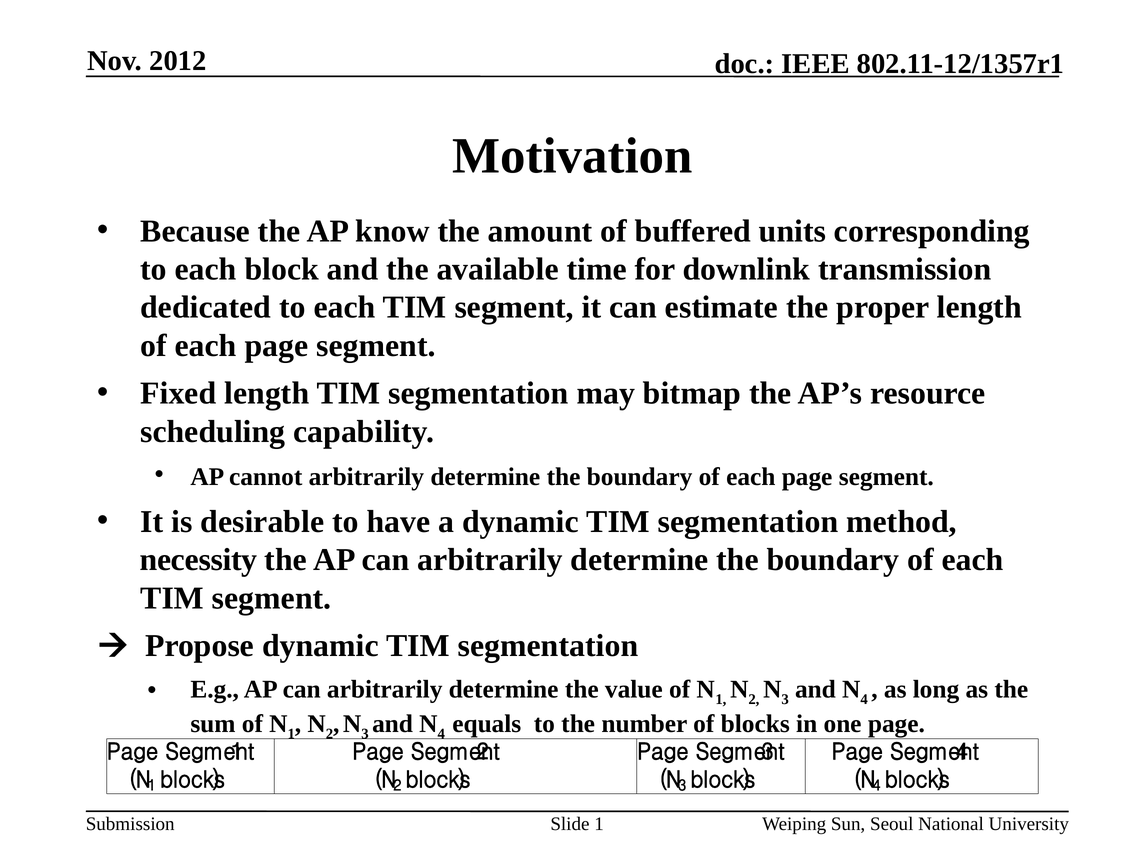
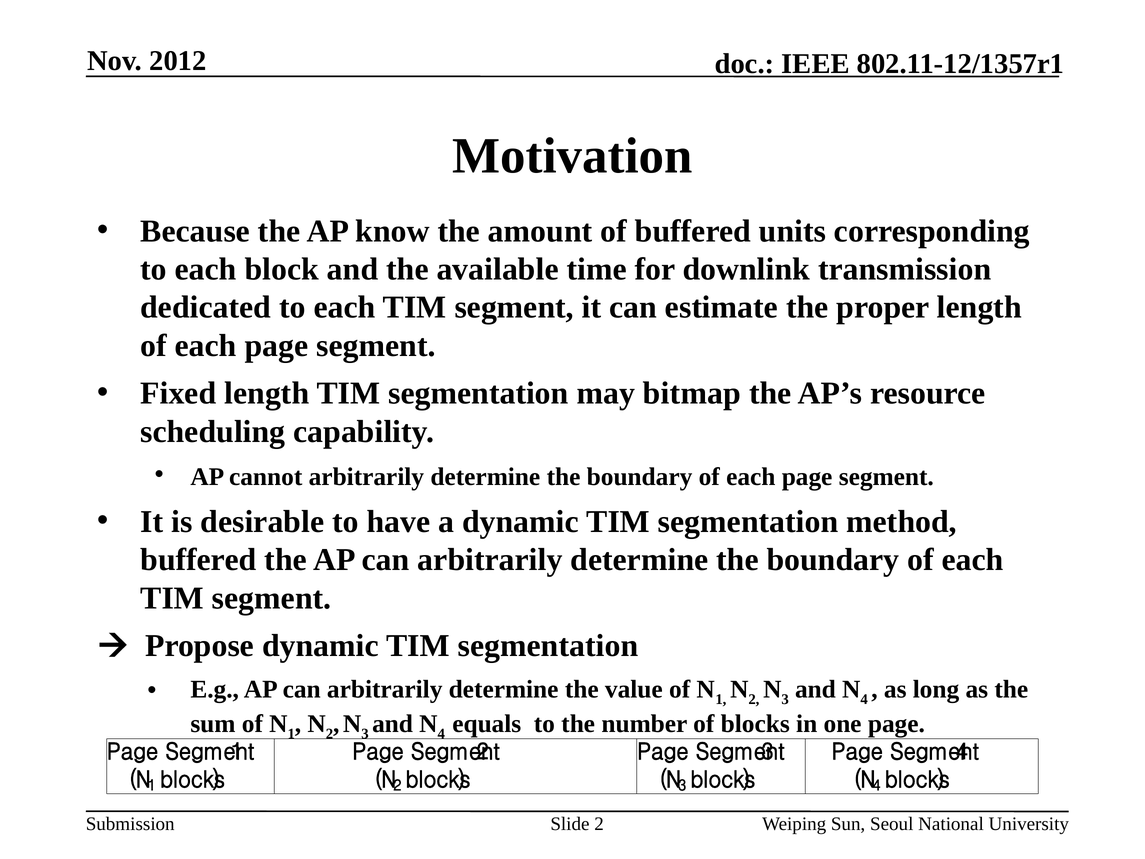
necessity: necessity -> buffered (198, 560)
Slide 1: 1 -> 2 (599, 824)
